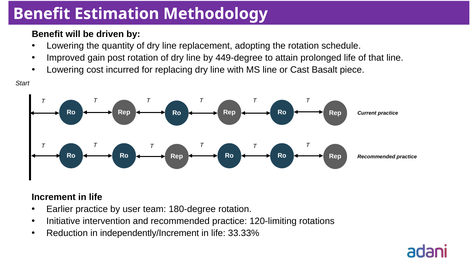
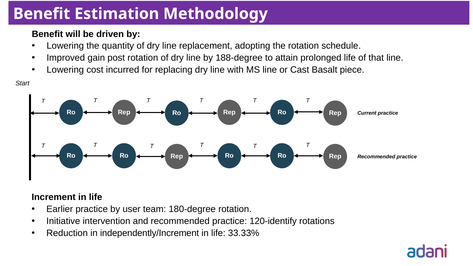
449-degree: 449-degree -> 188-degree (239, 58)
120-limiting: 120-limiting -> 120-identify (273, 221)
